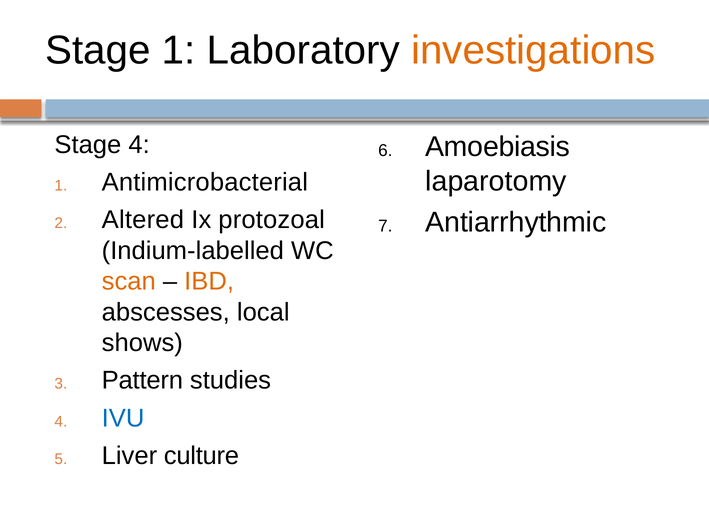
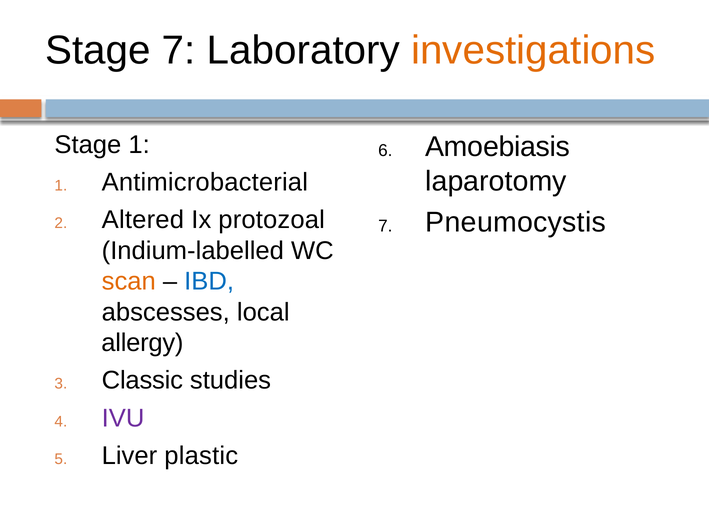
Stage 1: 1 -> 7 (179, 50)
Stage 4: 4 -> 1 (139, 145)
Antiarrhythmic: Antiarrhythmic -> Pneumocystis (516, 222)
IBD colour: orange -> blue (209, 281)
shows: shows -> allergy (142, 343)
Pattern: Pattern -> Classic (142, 380)
IVU colour: blue -> purple (123, 418)
culture: culture -> plastic (201, 456)
